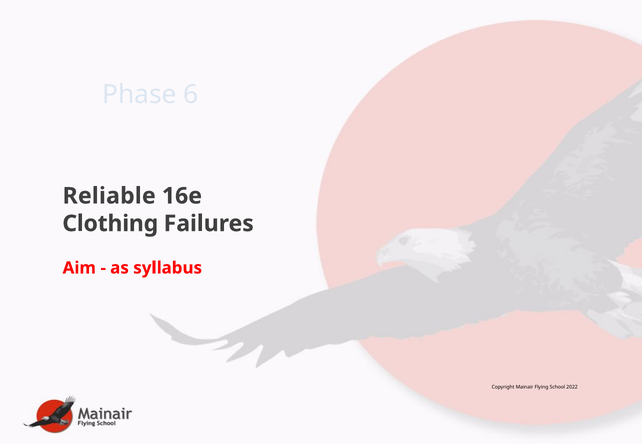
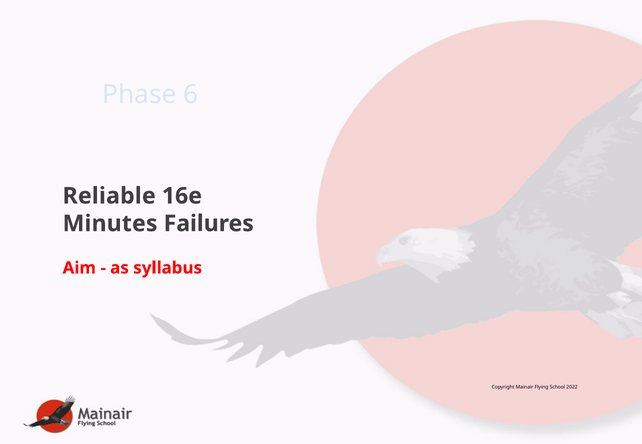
Clothing: Clothing -> Minutes (110, 224)
